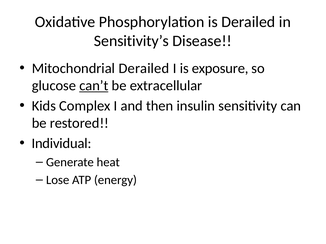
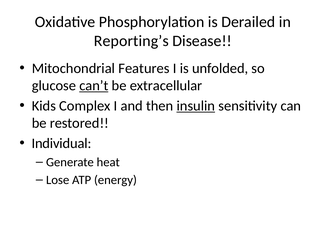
Sensitivity’s: Sensitivity’s -> Reporting’s (131, 41)
Mitochondrial Derailed: Derailed -> Features (144, 68)
exposure: exposure -> unfolded (220, 68)
insulin underline: none -> present (196, 106)
